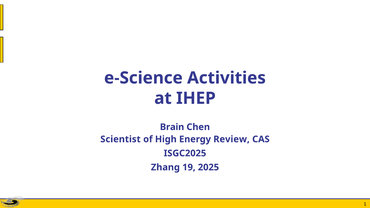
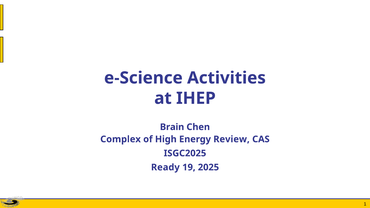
Scientist: Scientist -> Complex (121, 139)
Zhang: Zhang -> Ready (165, 167)
